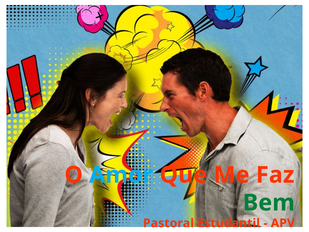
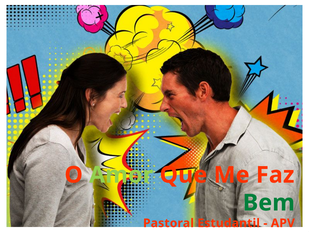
Amor colour: light blue -> light green (121, 175)
